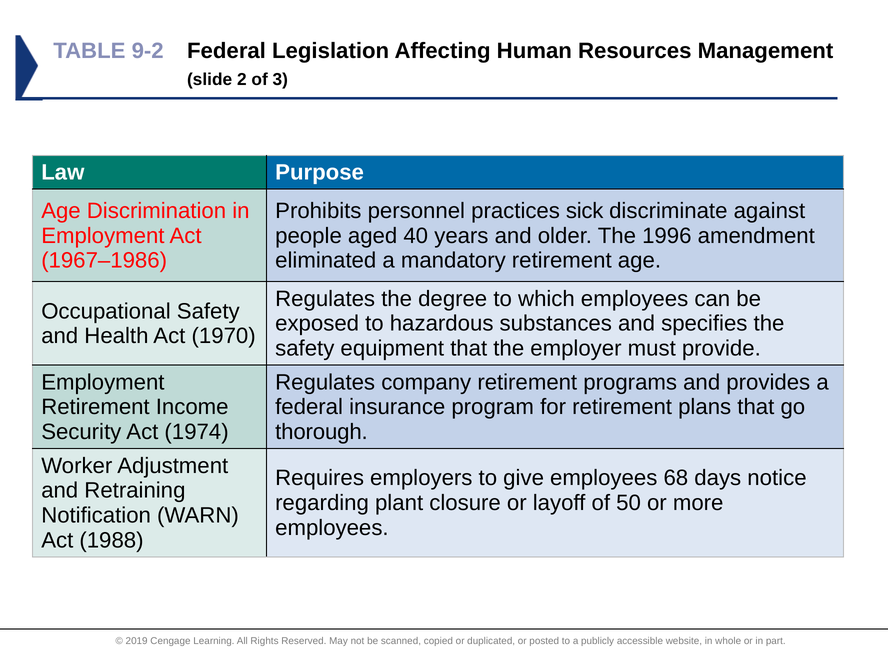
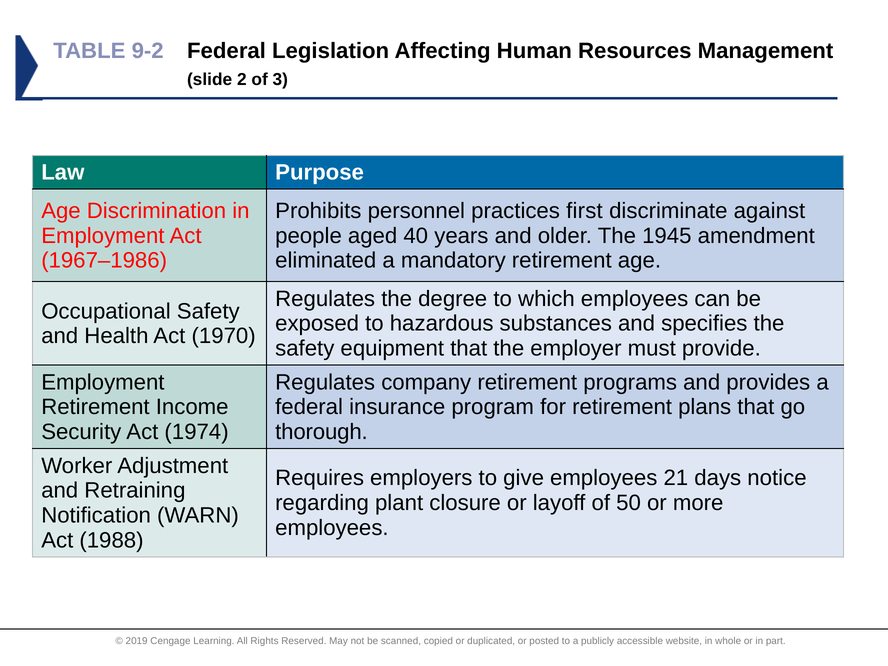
sick: sick -> first (584, 211)
1996: 1996 -> 1945 (667, 236)
68: 68 -> 21 (676, 478)
